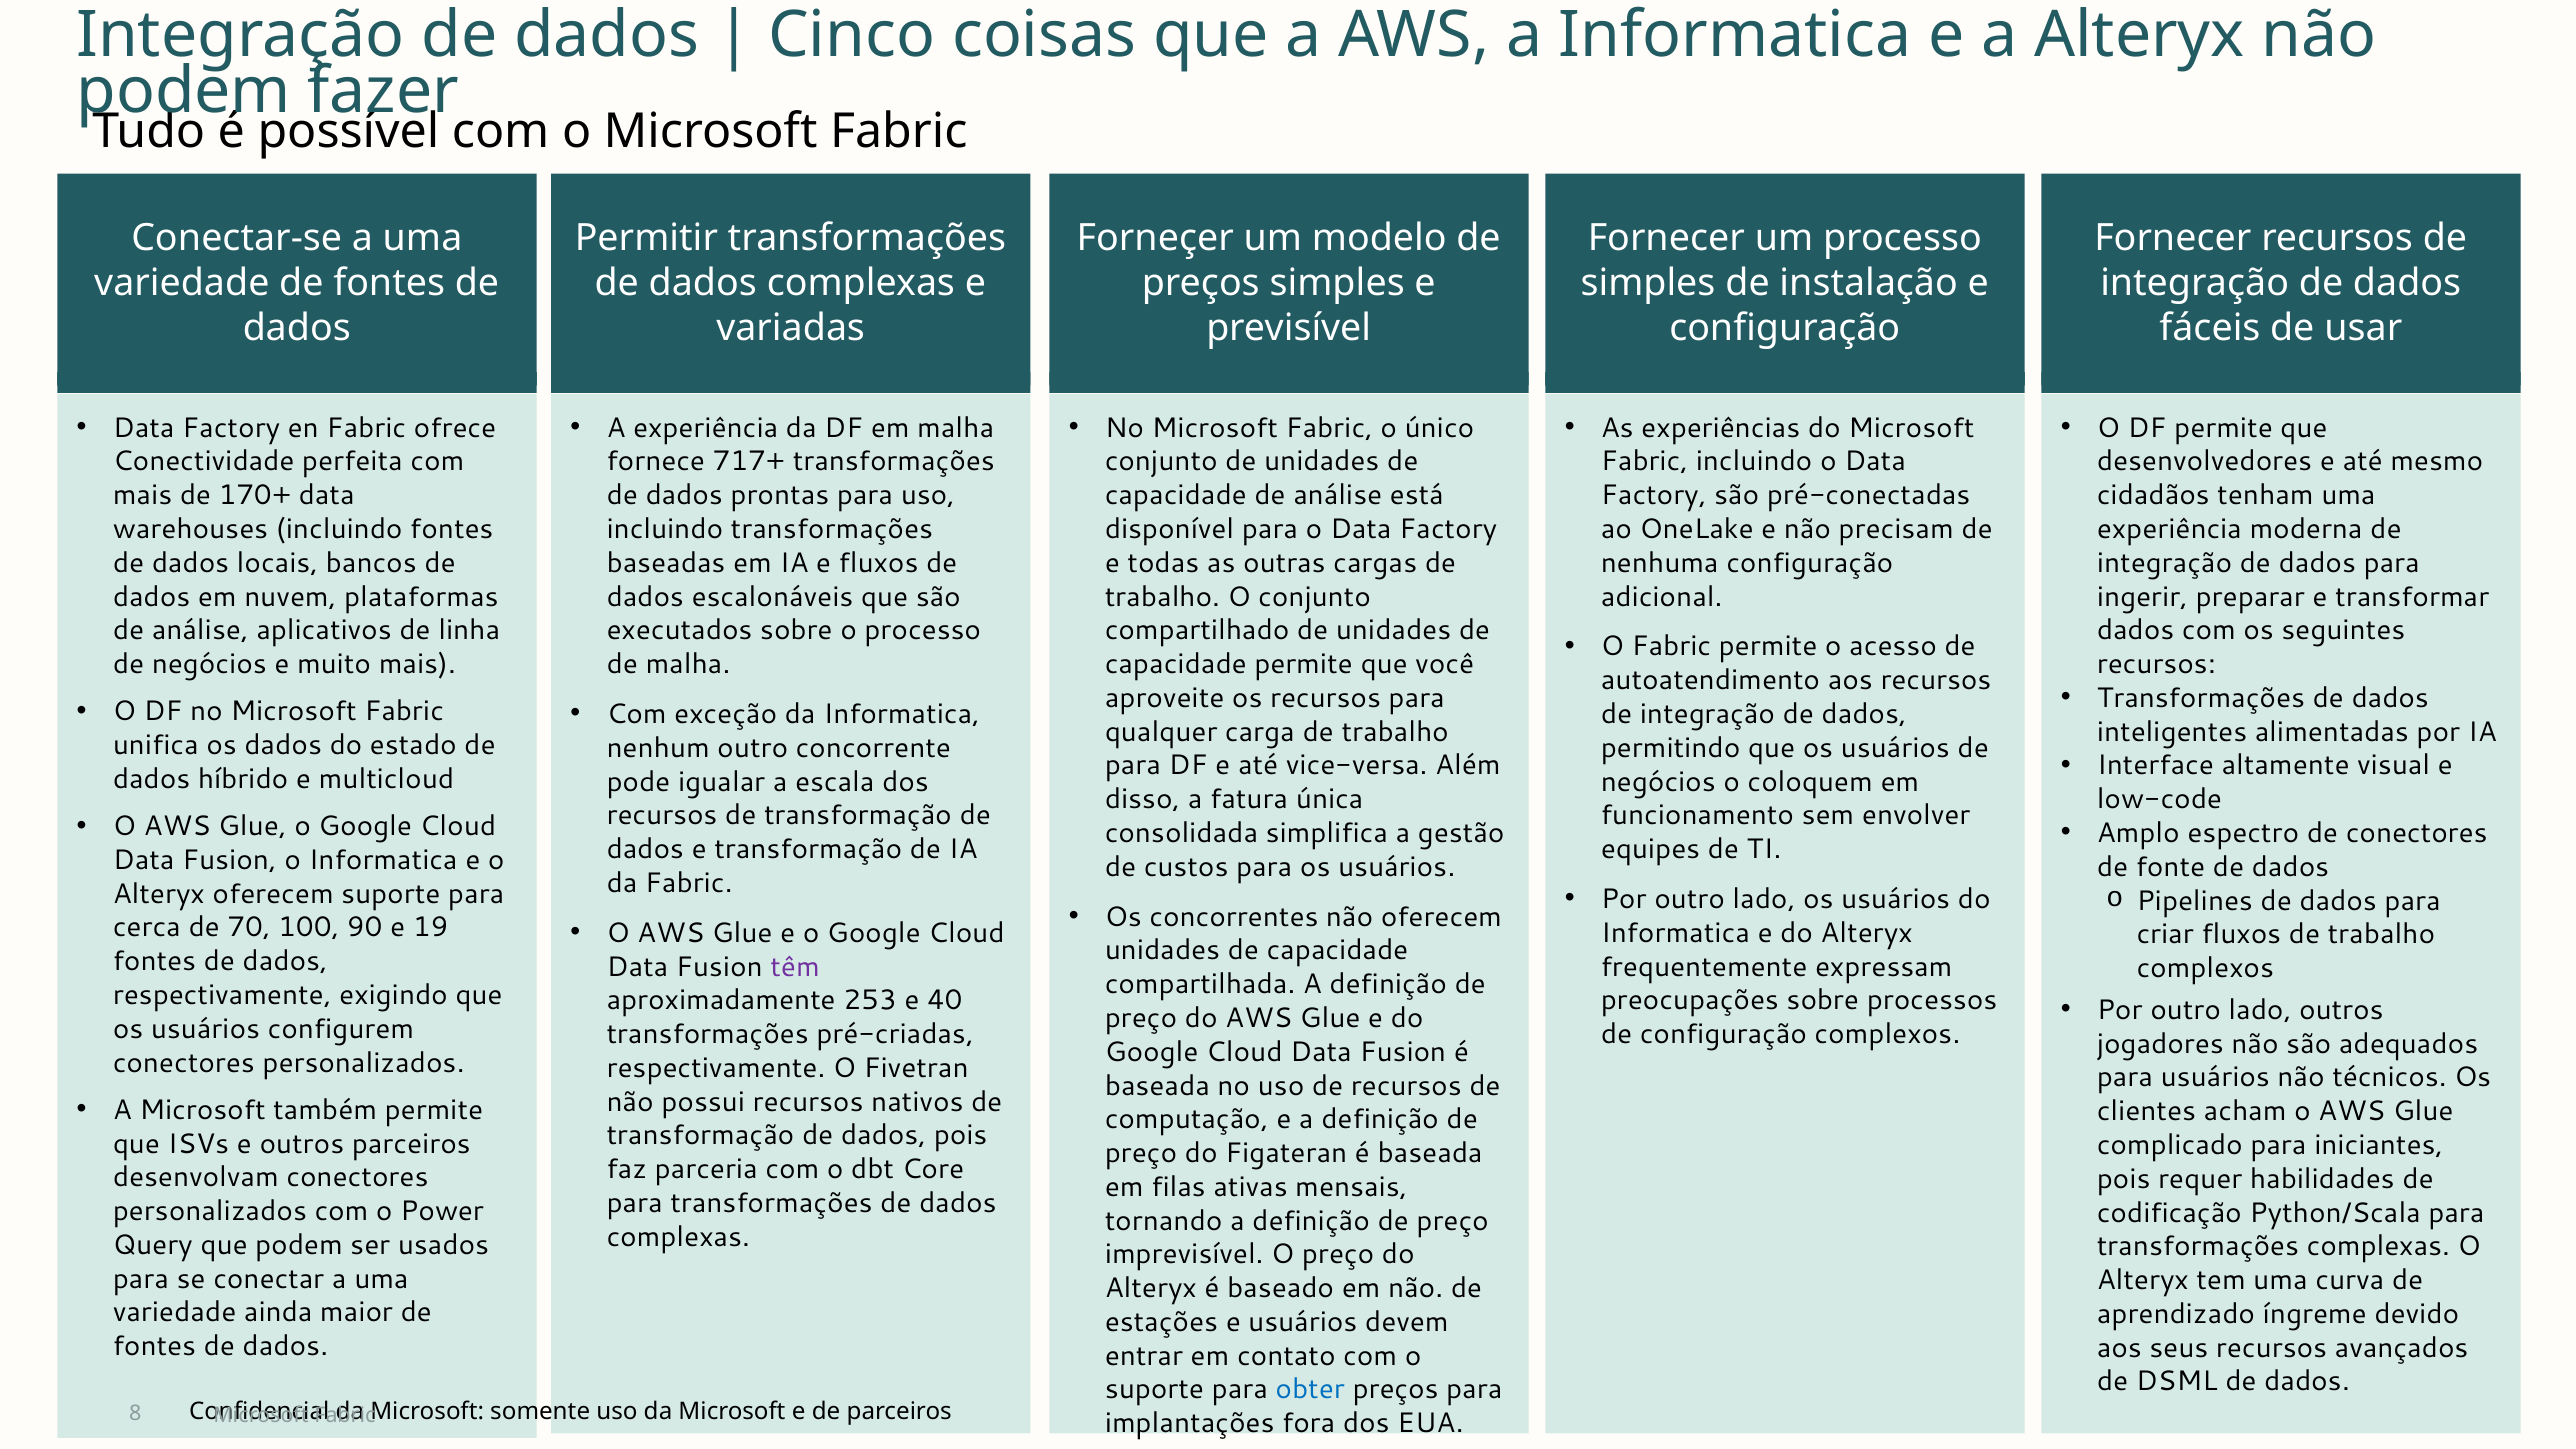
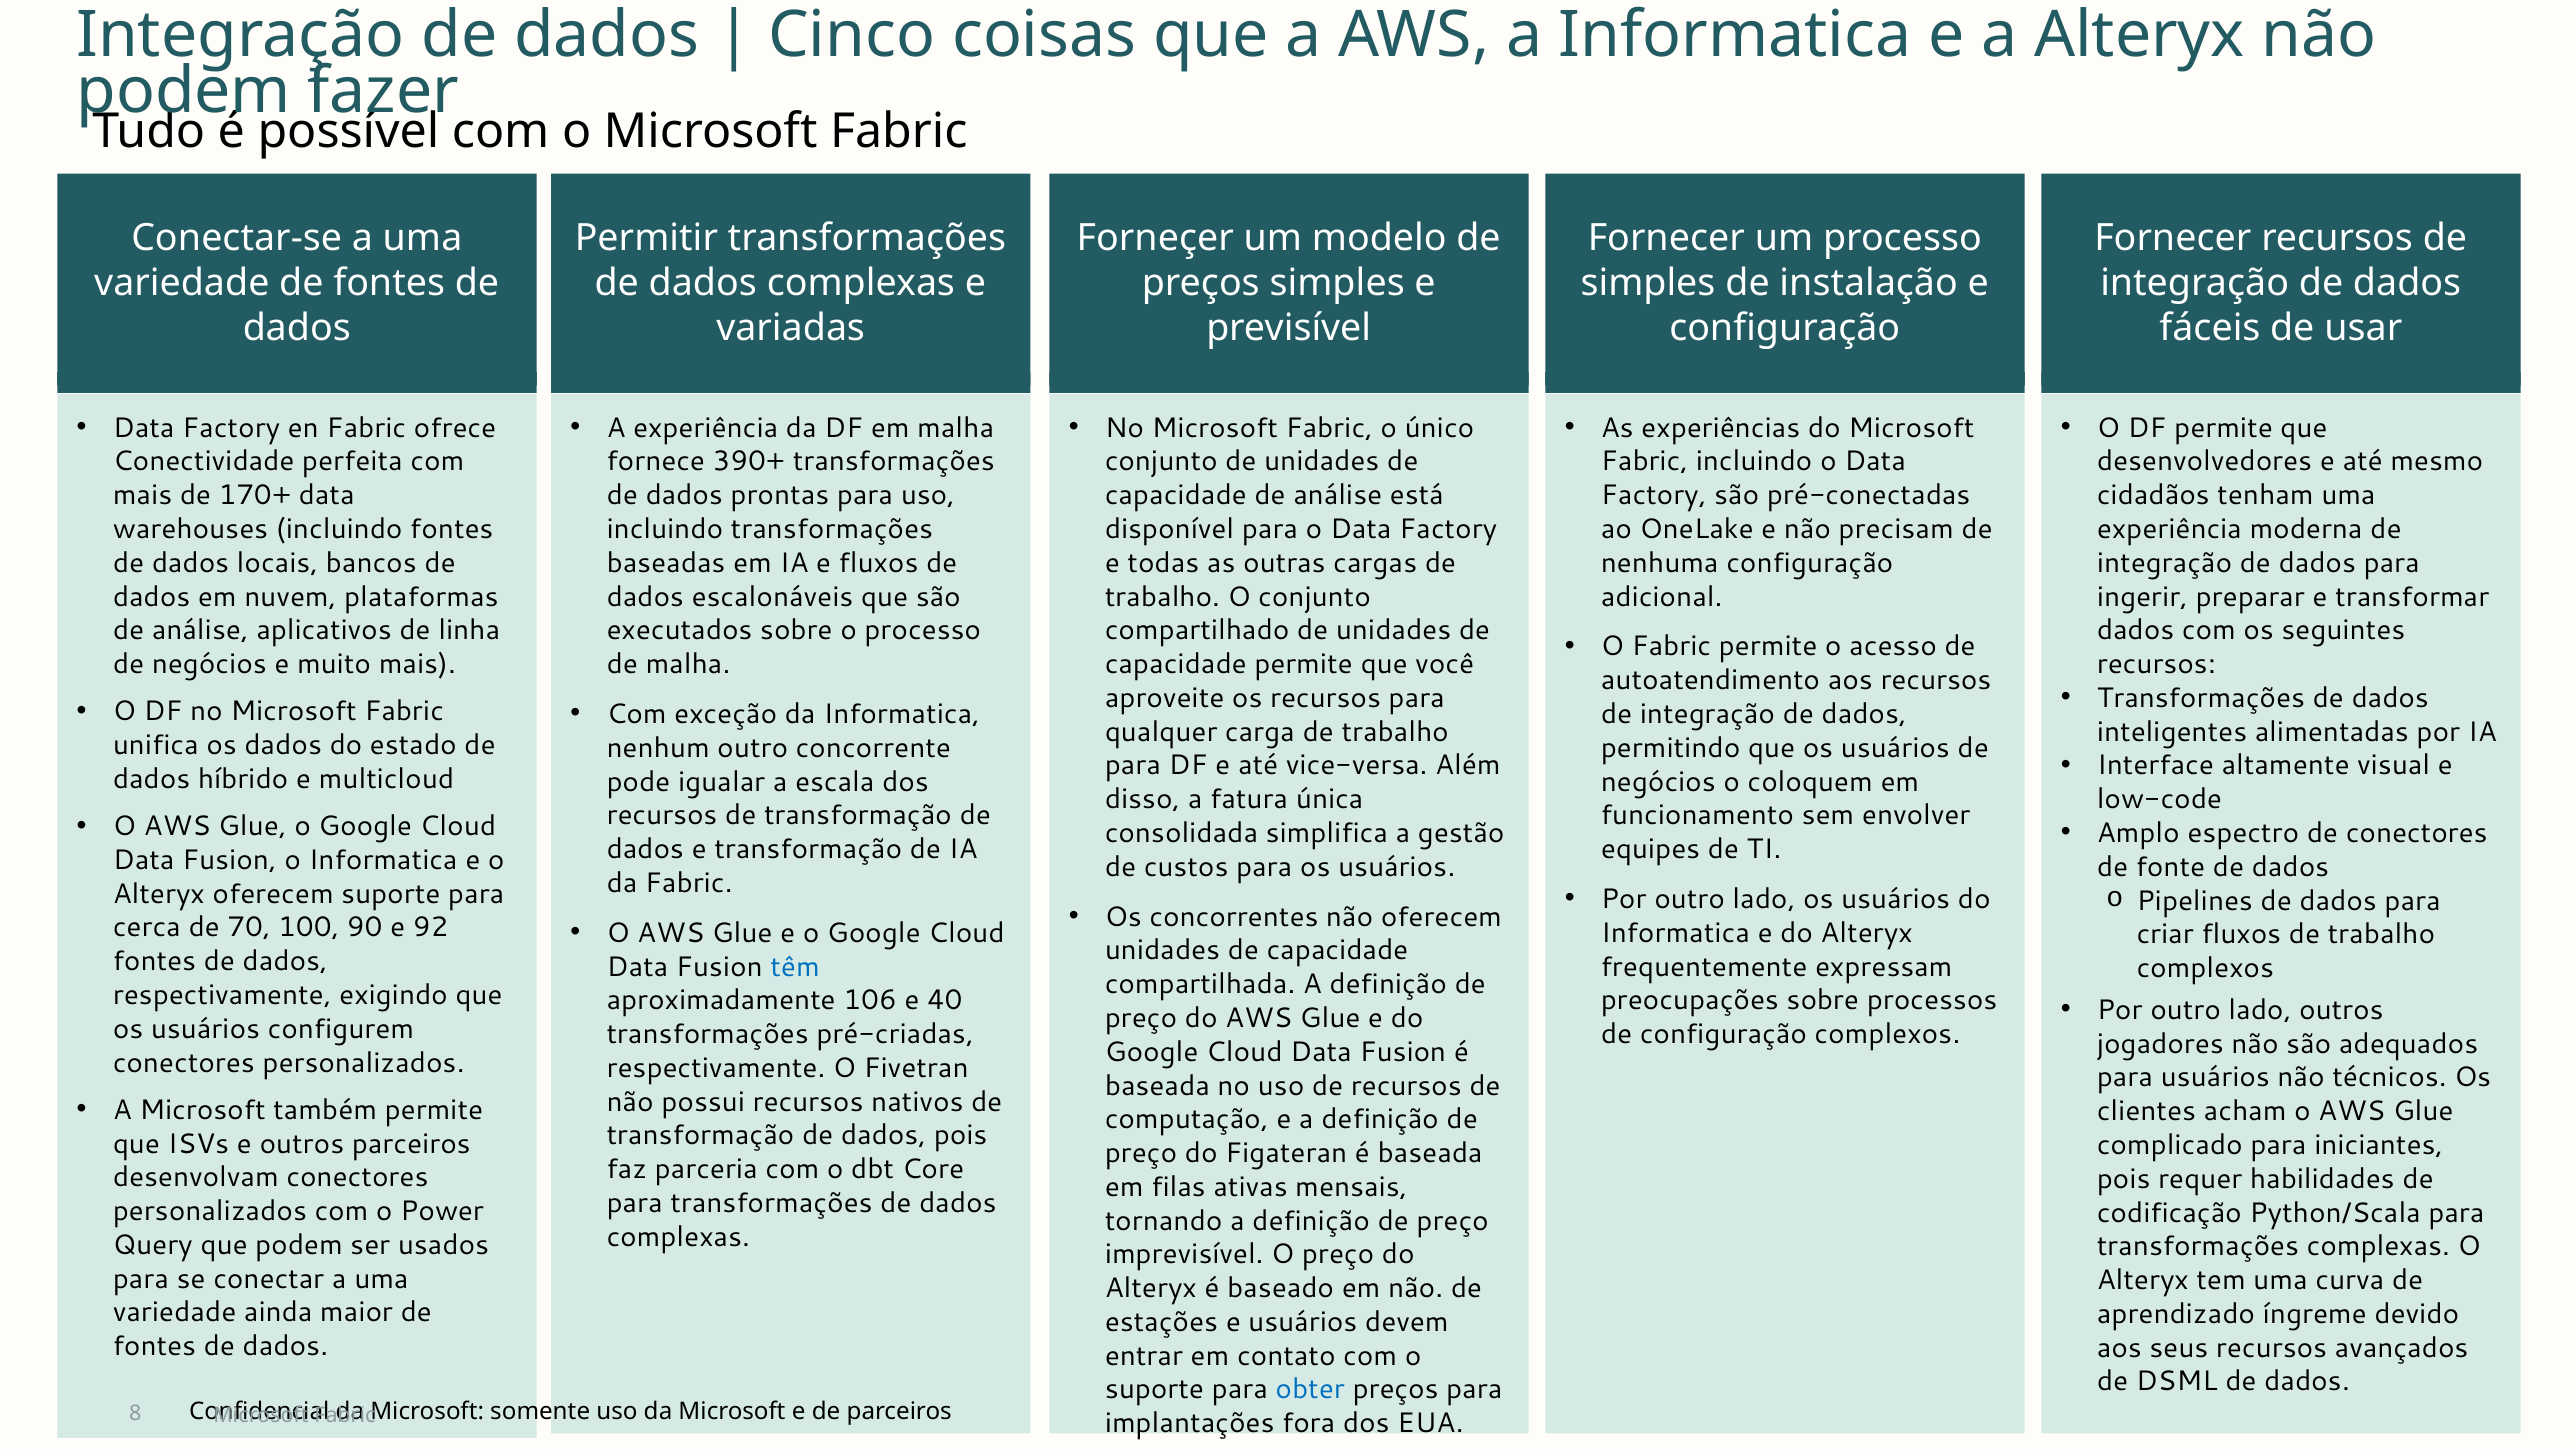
717+: 717+ -> 390+ (749, 462)
19: 19 -> 92 (431, 928)
têm colour: purple -> blue (795, 967)
253: 253 -> 106 (870, 1001)
